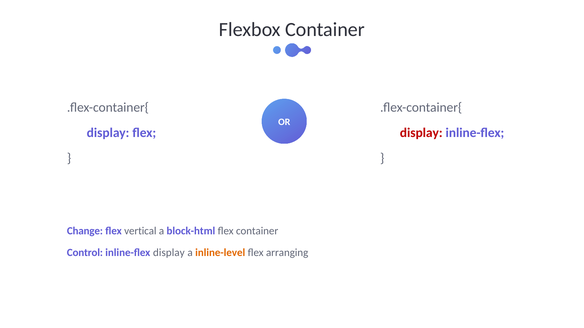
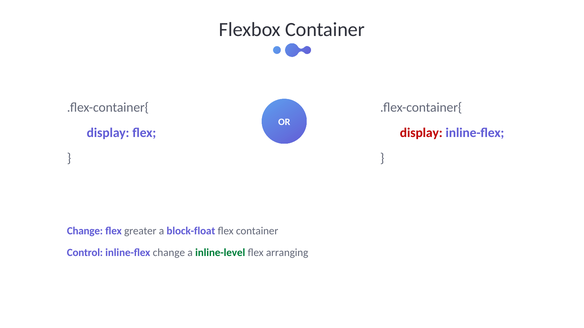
vertical: vertical -> greater (140, 231)
block-html: block-html -> block-float (191, 231)
inline-flex display: display -> change (169, 253)
inline-level colour: orange -> green (220, 253)
